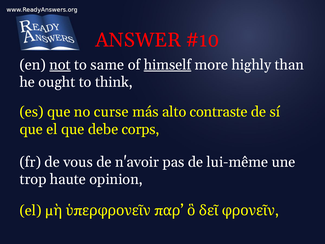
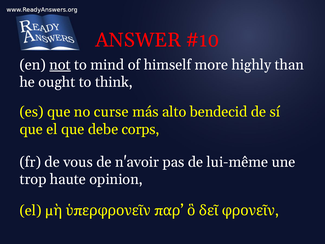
same: same -> mind (107, 65)
himself underline: present -> none (167, 65)
contraste: contraste -> bendecid (219, 112)
